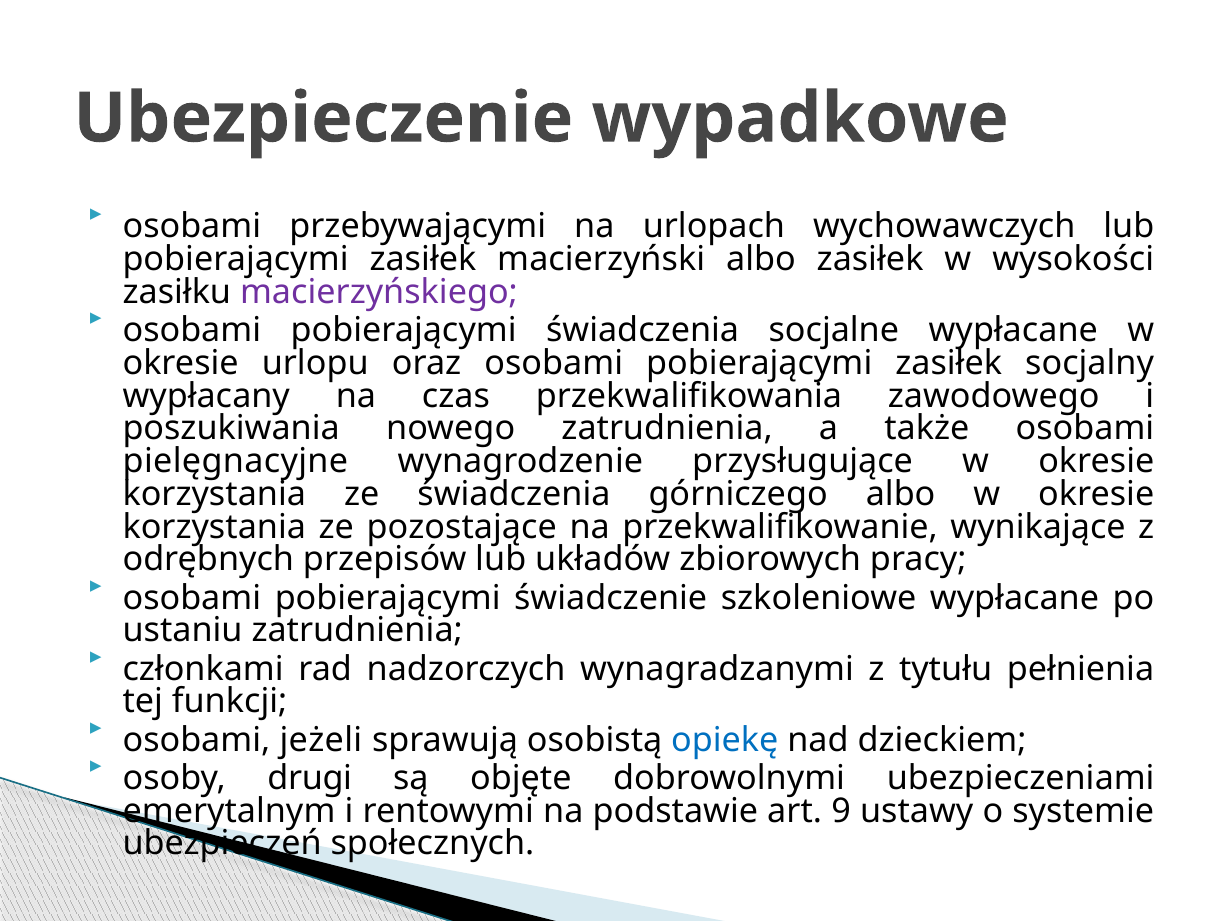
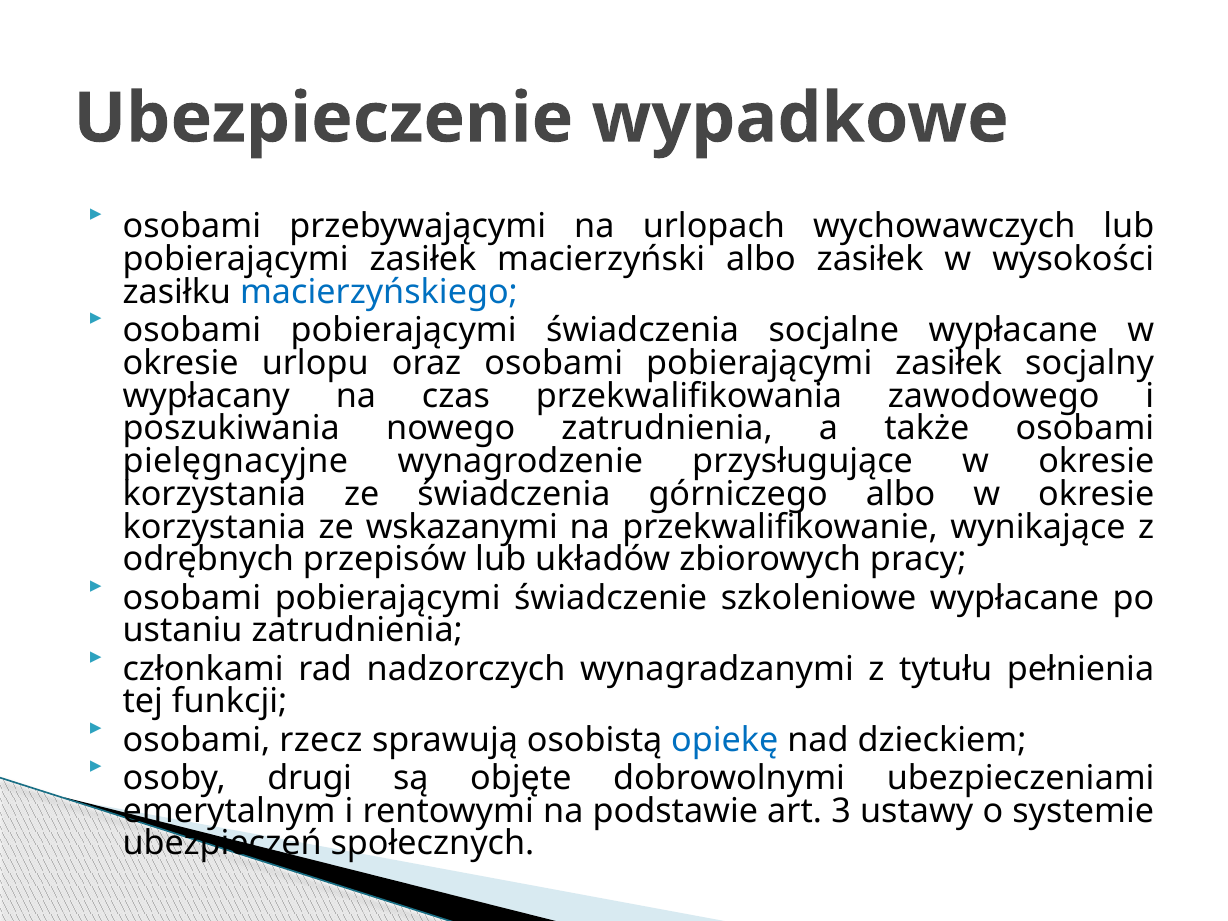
macierzyńskiego colour: purple -> blue (379, 292)
pozostające: pozostające -> wskazanymi (462, 527)
jeżeli: jeżeli -> rzecz (321, 740)
9: 9 -> 3 (841, 811)
